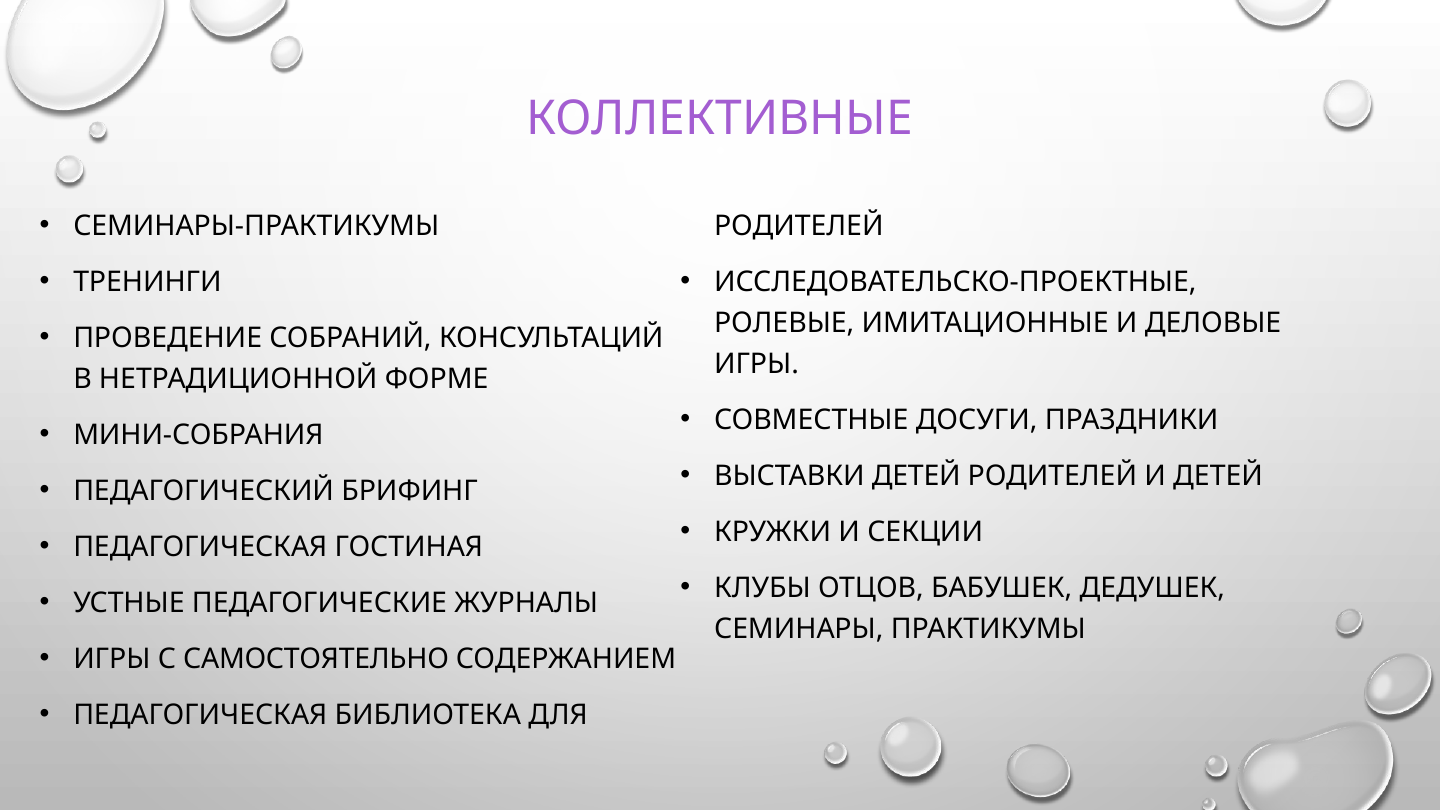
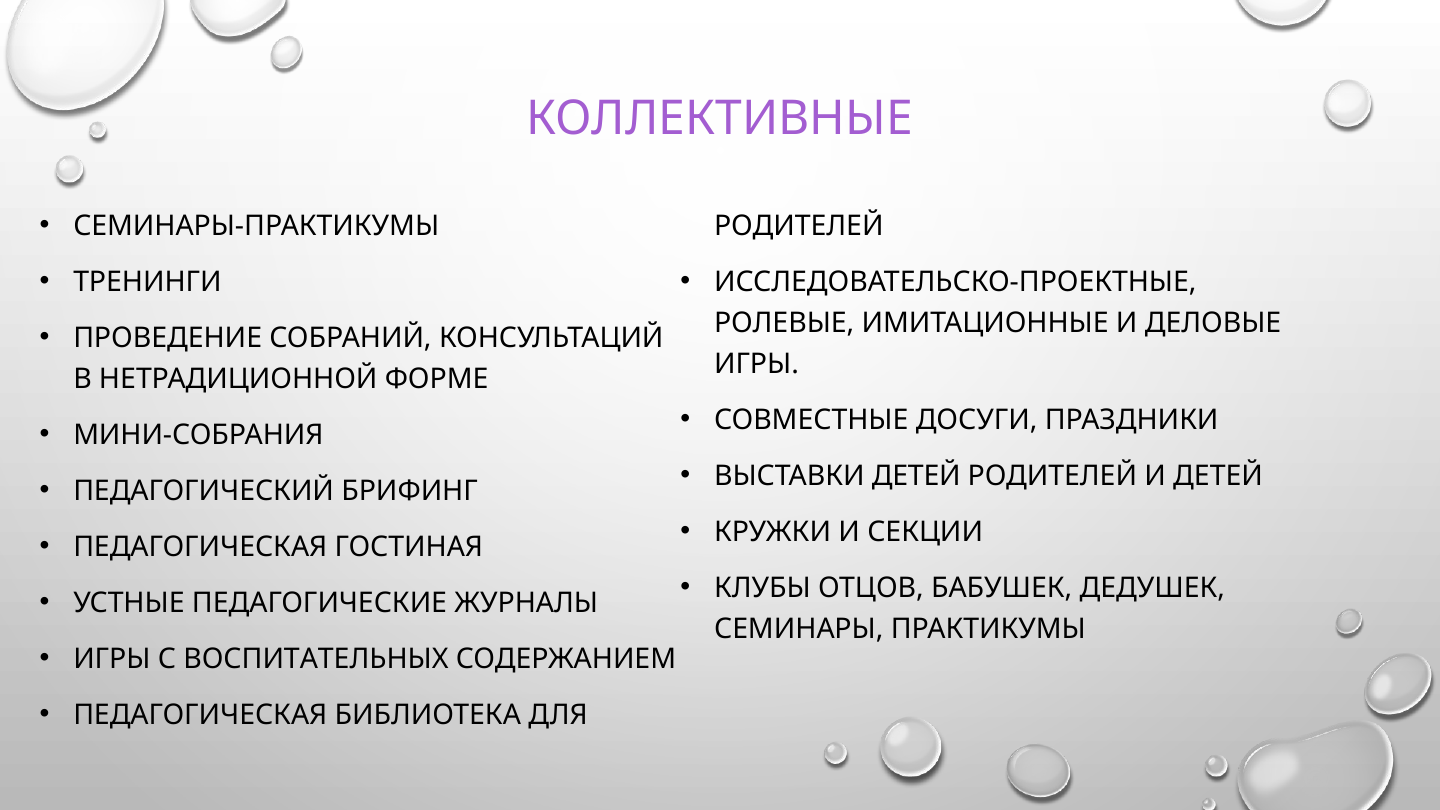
САМОСТОЯТЕЛЬНО: САМОСТОЯТЕЛЬНО -> ВОСПИТАТЕЛЬНЫХ (316, 659)
